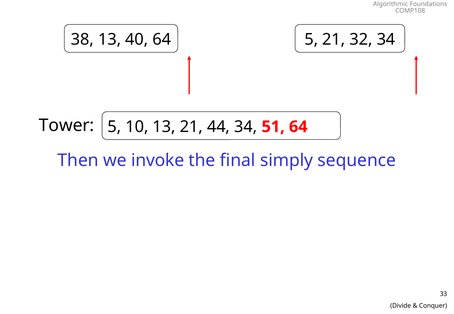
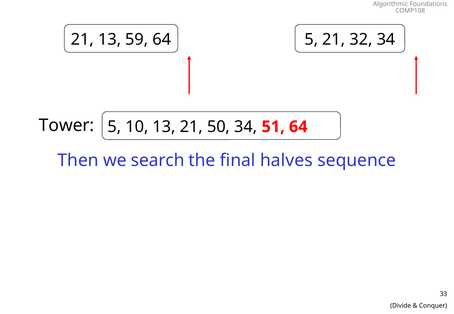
38: 38 -> 21 (82, 40)
40: 40 -> 59 (137, 40)
44: 44 -> 50 (219, 127)
invoke: invoke -> search (158, 160)
simply: simply -> halves (286, 160)
